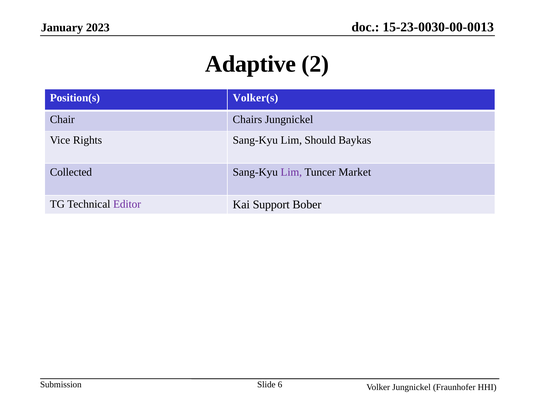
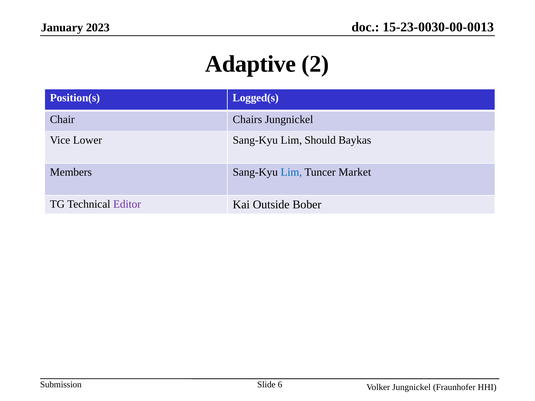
Volker(s: Volker(s -> Logged(s (256, 98)
Rights: Rights -> Lower (88, 140)
Collected: Collected -> Members (71, 172)
Lim colour: purple -> blue (291, 172)
Support: Support -> Outside (271, 205)
